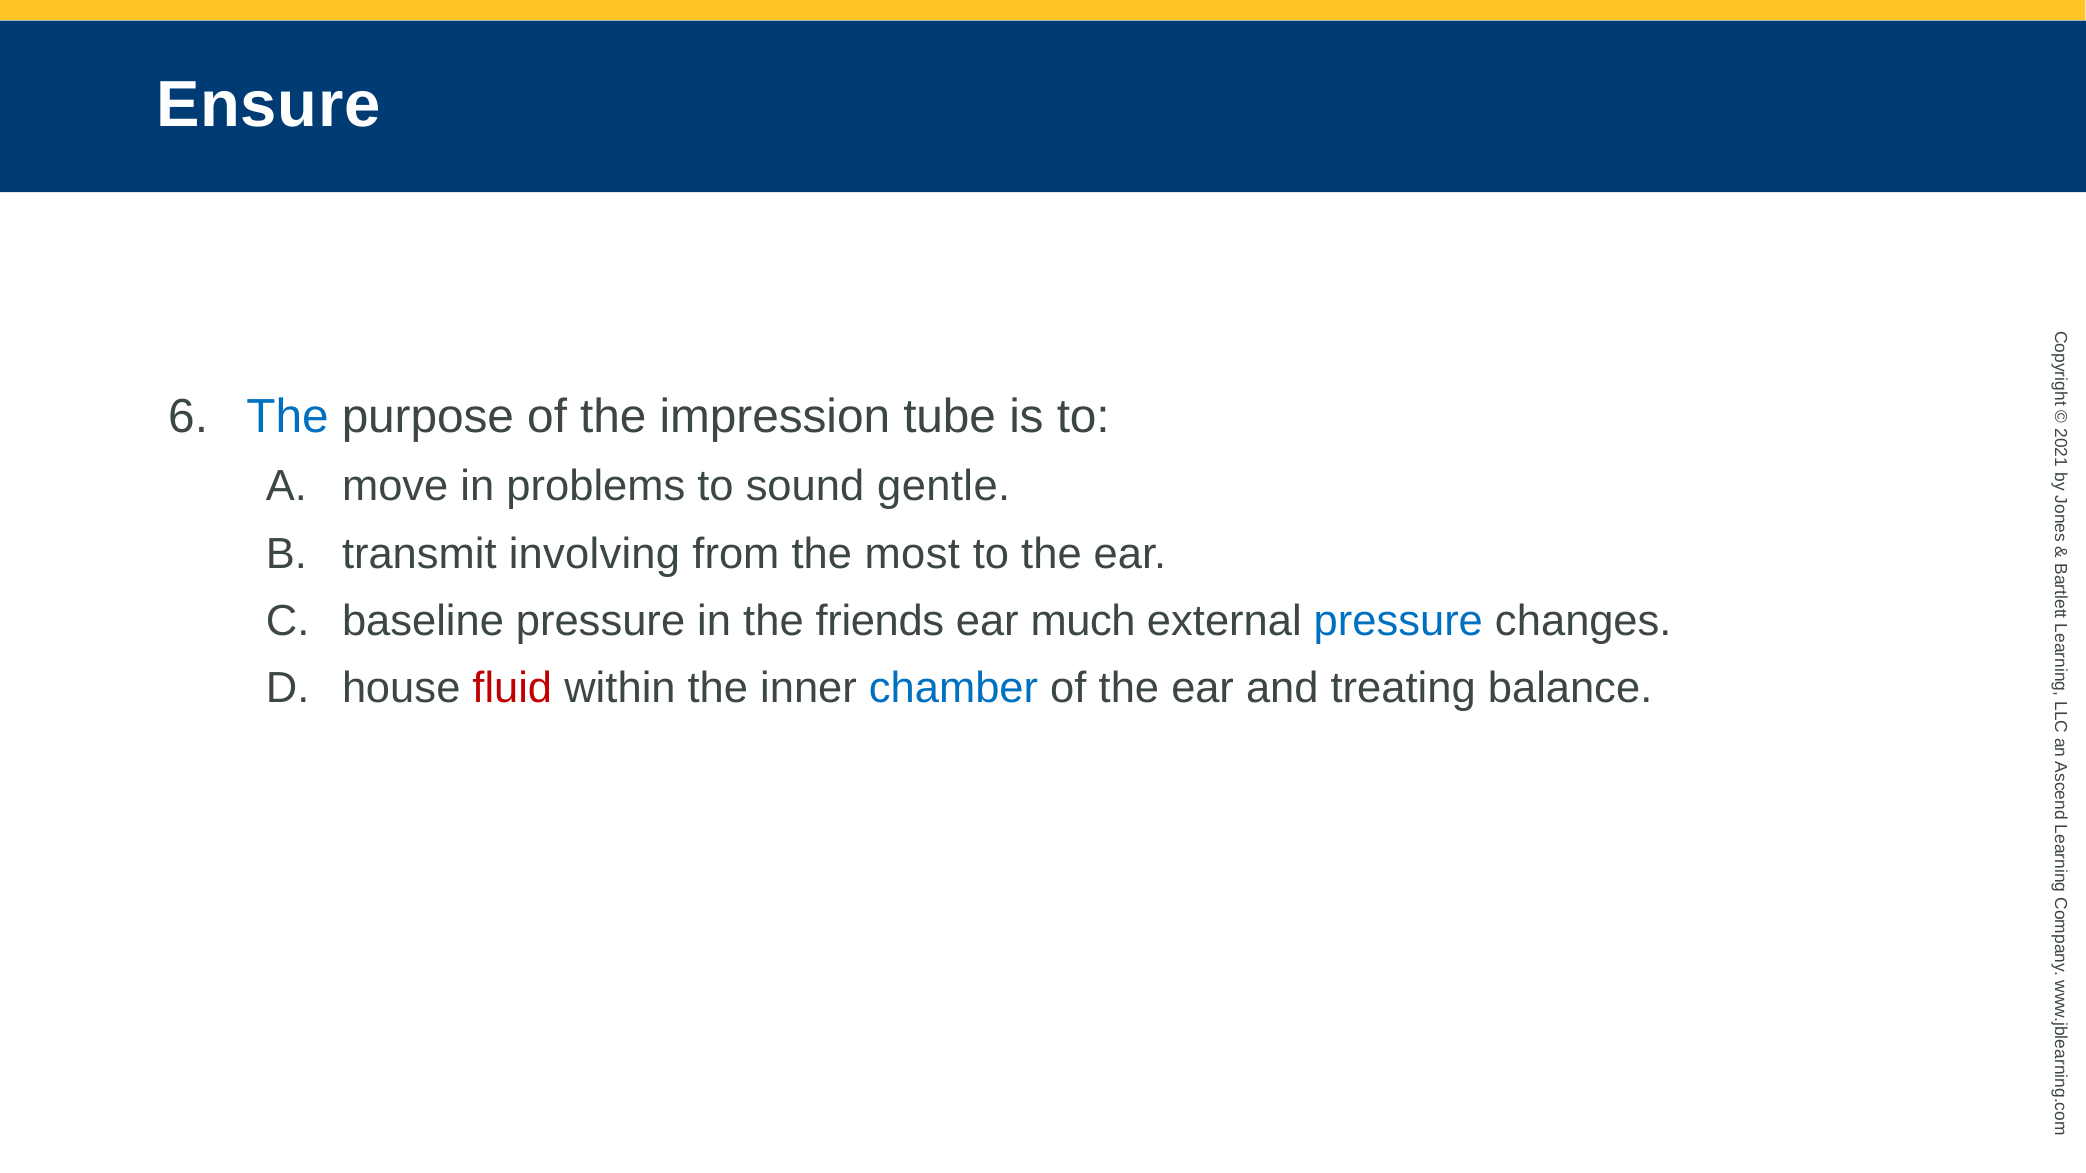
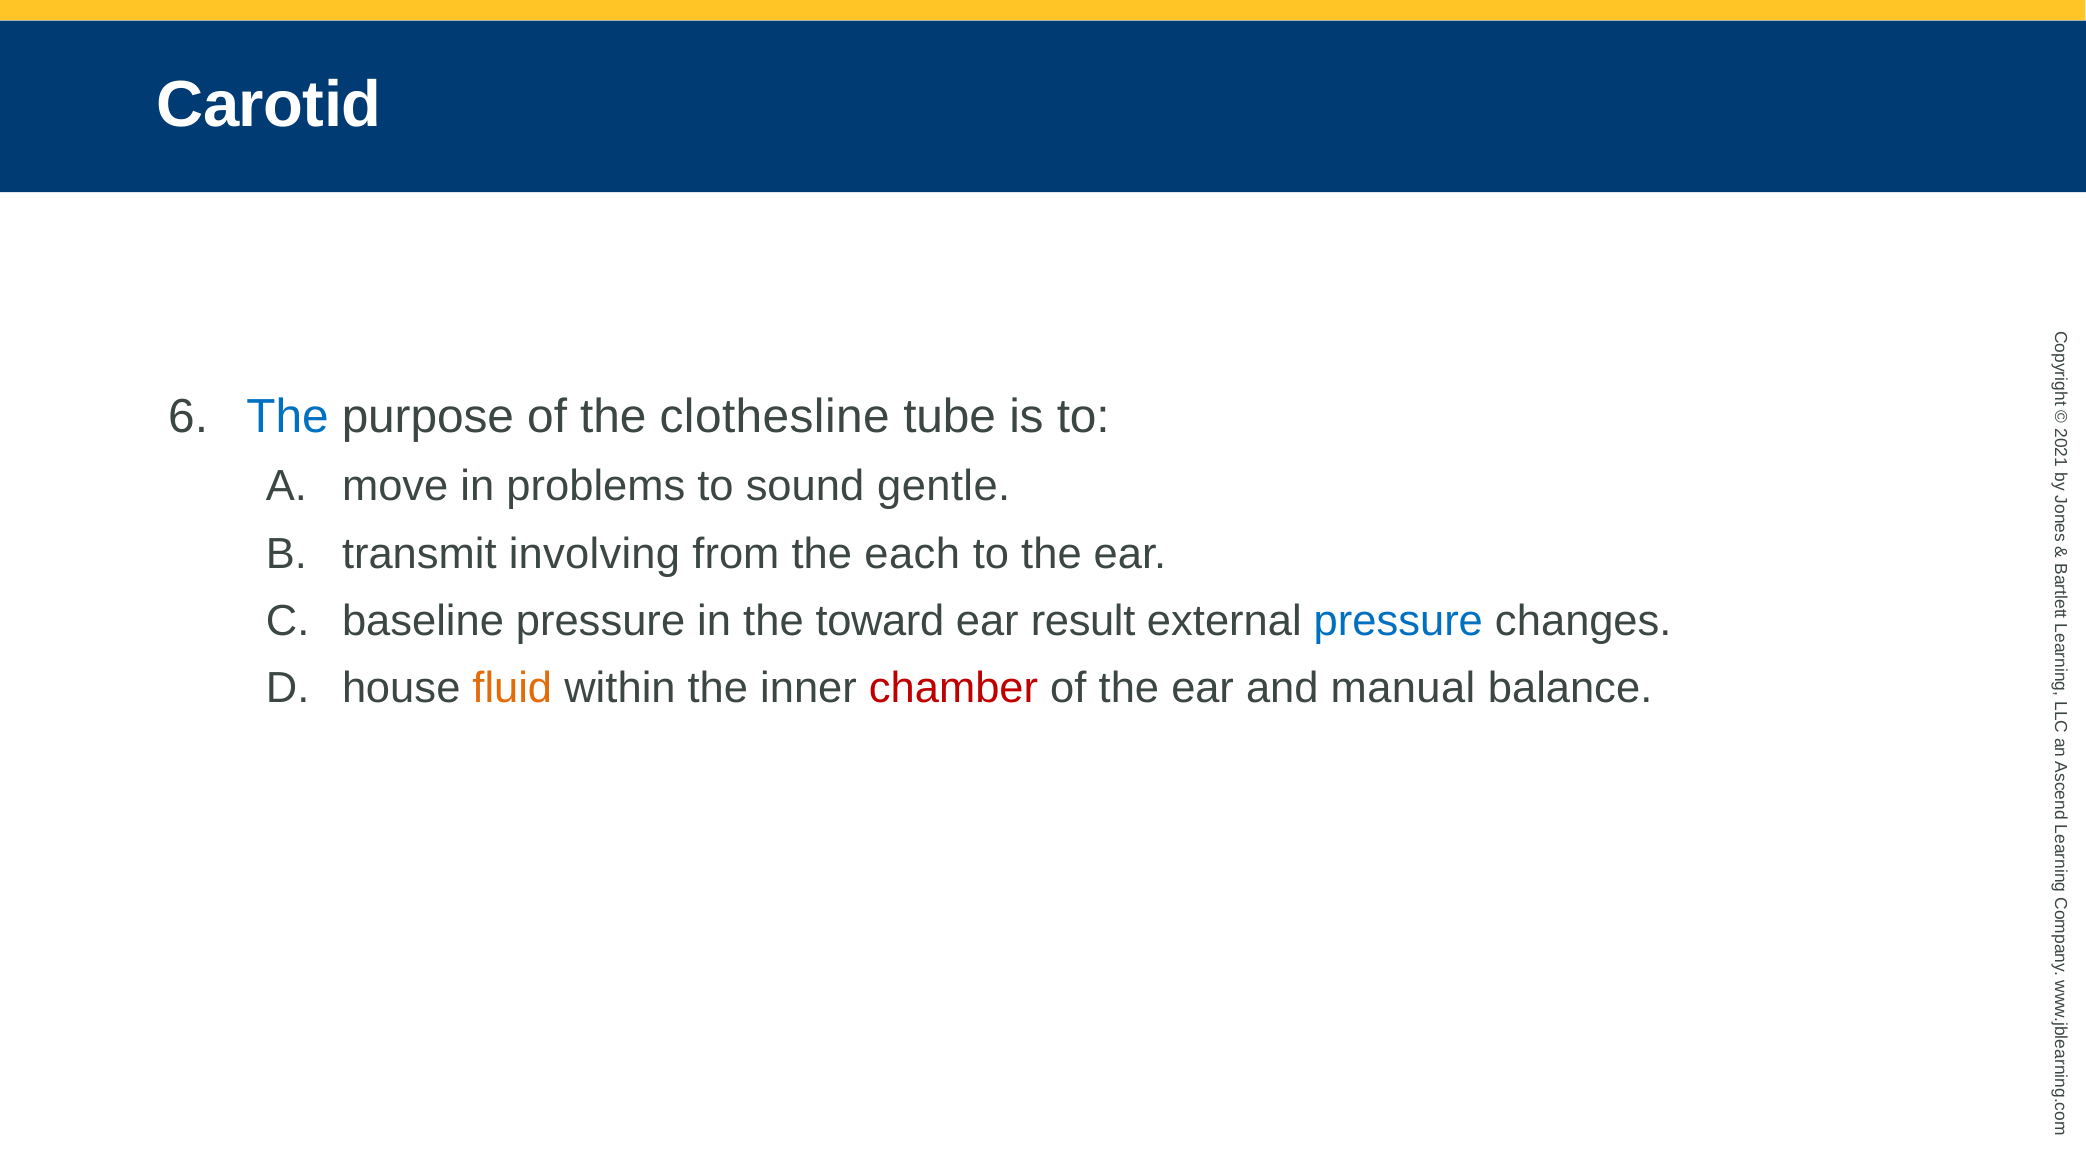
Ensure: Ensure -> Carotid (269, 105)
impression: impression -> clothesline (775, 417)
most: most -> each (912, 554)
friends: friends -> toward (880, 621)
much: much -> result (1083, 621)
fluid colour: red -> orange (512, 689)
chamber colour: blue -> red (954, 689)
treating: treating -> manual (1403, 689)
